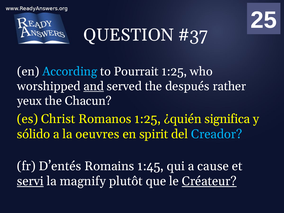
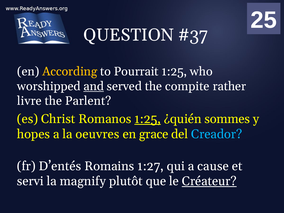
According colour: light blue -> yellow (70, 72)
después: después -> compite (187, 86)
yeux: yeux -> livre (29, 101)
Chacun: Chacun -> Parlent (88, 101)
1:25 underline: none -> present (148, 119)
significa: significa -> sommes (227, 119)
sólido: sólido -> hopes (33, 134)
spirit: spirit -> grace (154, 134)
1:45: 1:45 -> 1:27 (150, 166)
servi underline: present -> none (30, 181)
